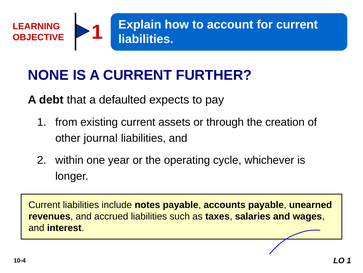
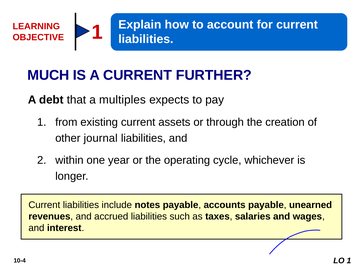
NONE: NONE -> MUCH (48, 75)
defaulted: defaulted -> multiples (122, 100)
